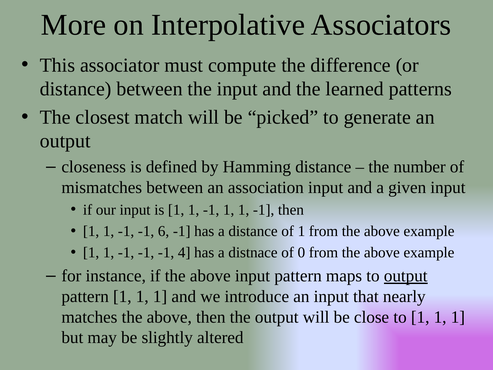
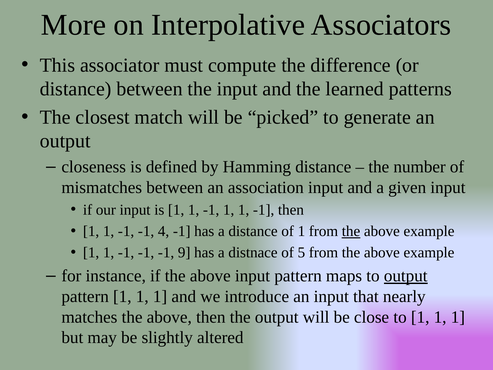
6: 6 -> 4 (164, 231)
the underline: none -> present (351, 231)
4: 4 -> 9 (184, 252)
0: 0 -> 5 (301, 252)
